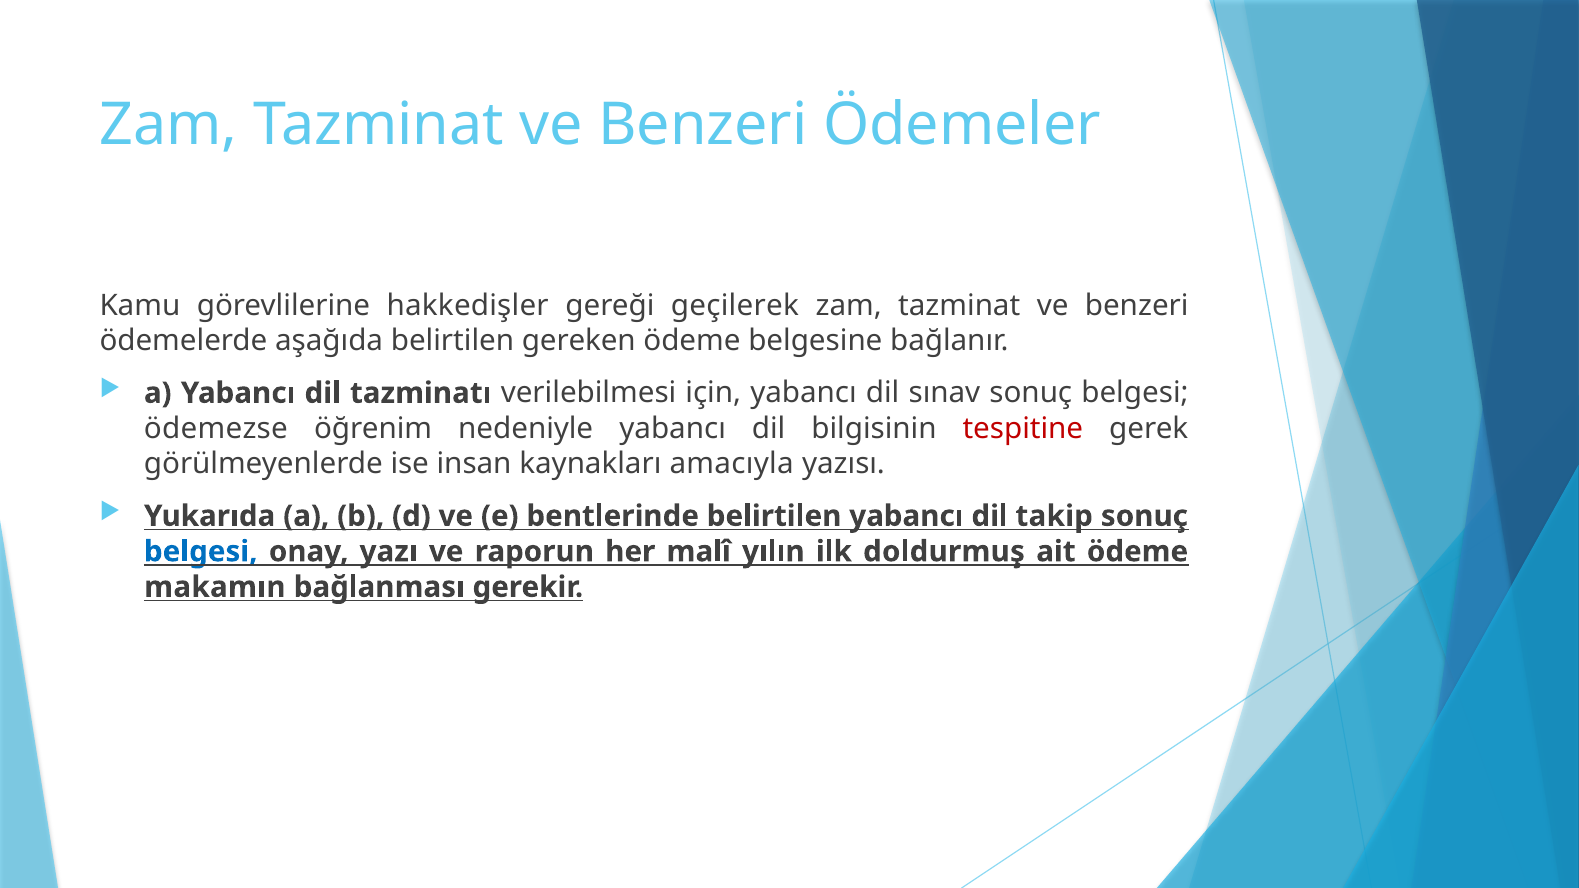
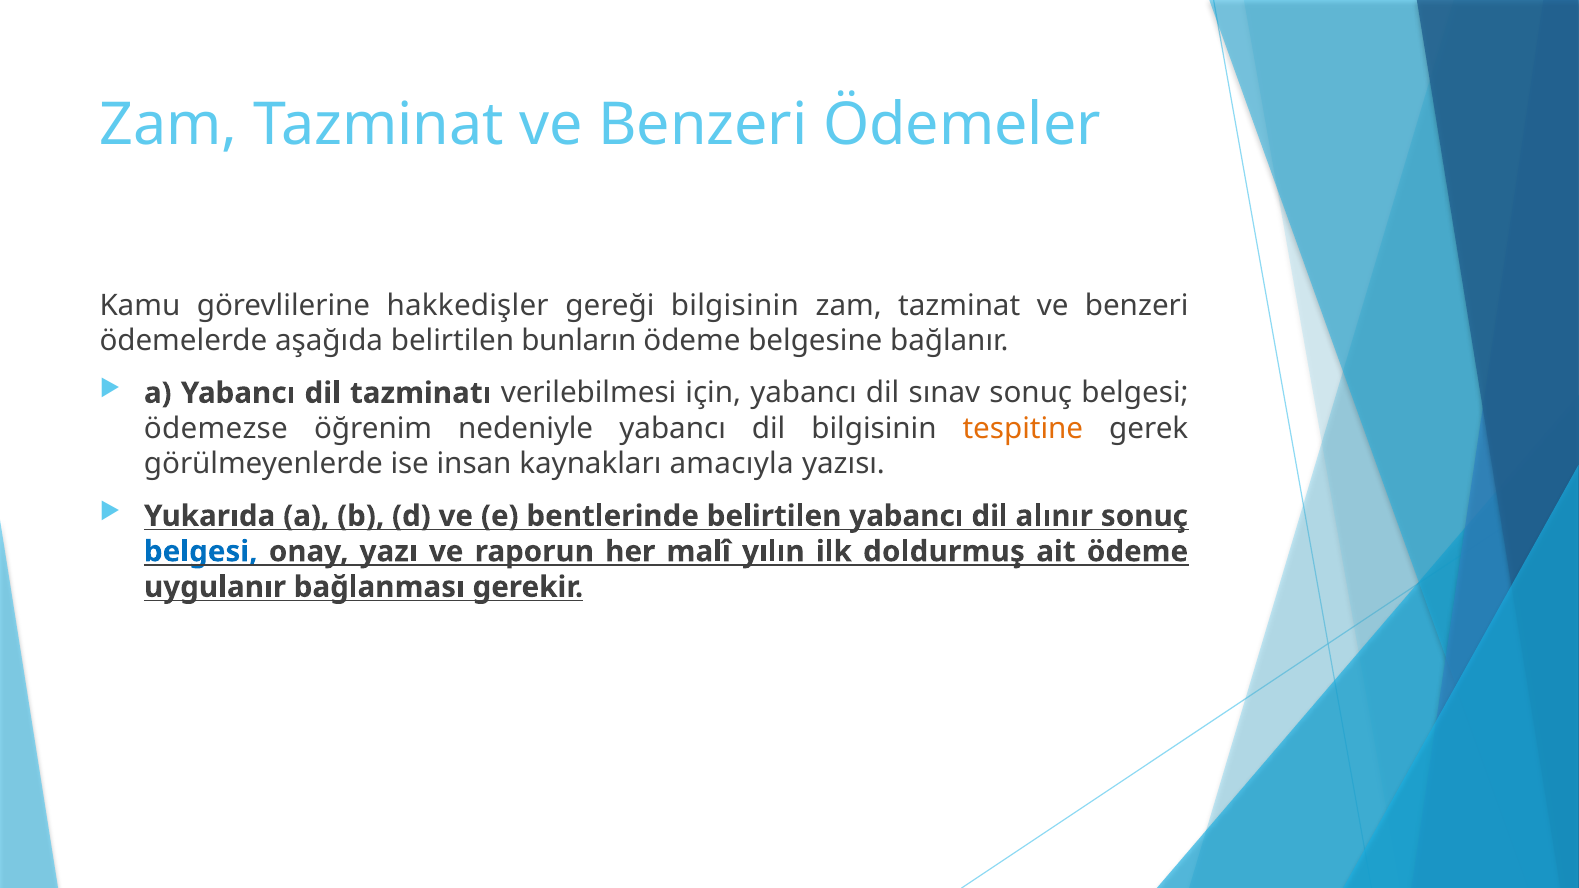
gereği geçilerek: geçilerek -> bilgisinin (735, 306)
gereken: gereken -> bunların (579, 341)
tespitine colour: red -> orange (1023, 429)
takip: takip -> alınır (1054, 516)
makamın: makamın -> uygulanır (215, 587)
